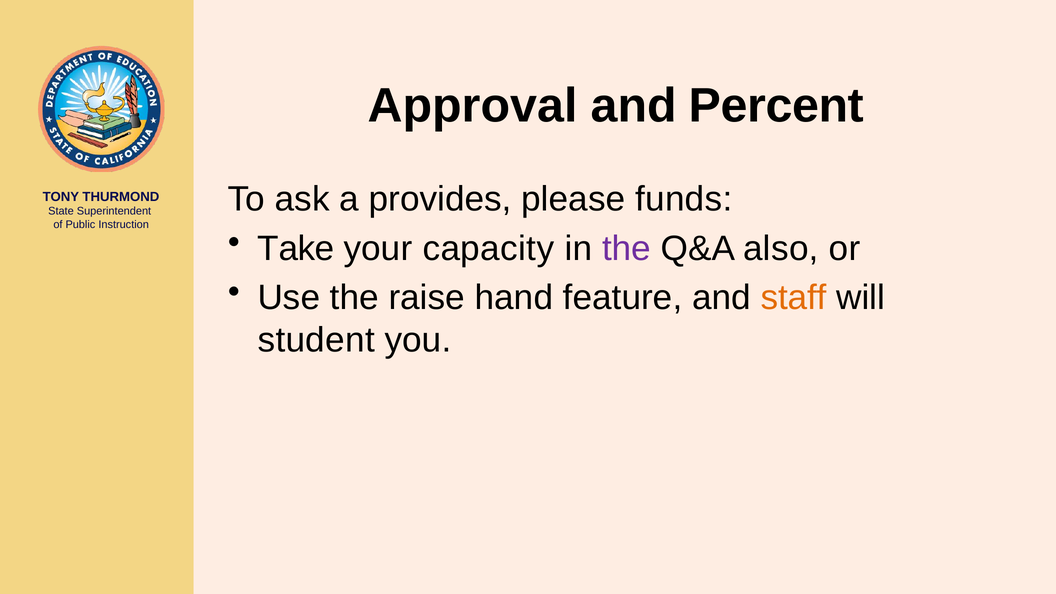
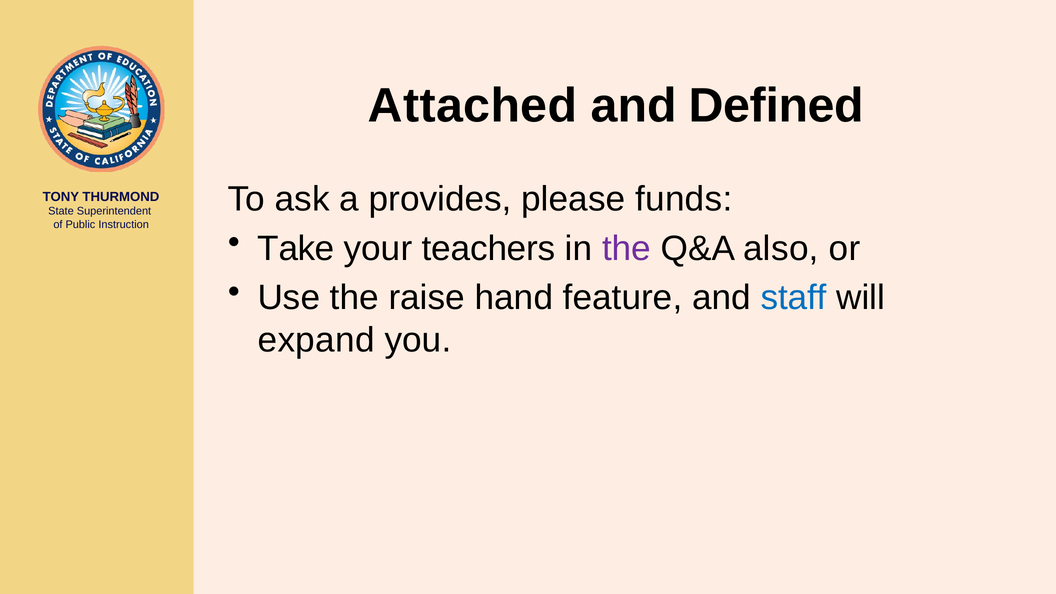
Approval: Approval -> Attached (473, 106)
Percent: Percent -> Defined (776, 106)
capacity: capacity -> teachers (489, 248)
staff colour: orange -> blue (794, 298)
student: student -> expand (316, 340)
